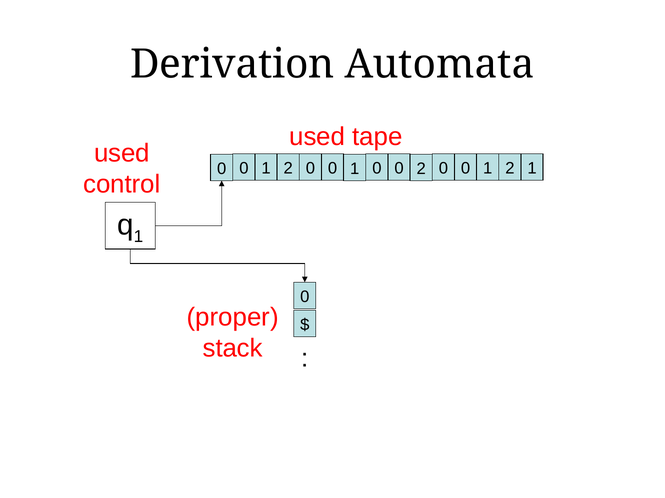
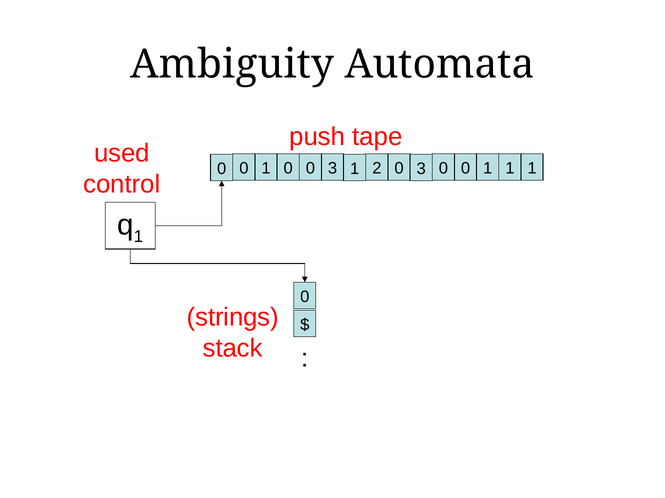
Derivation: Derivation -> Ambiguity (232, 64)
used: used -> push (317, 137)
2: 2 -> 0 (288, 169)
0: 0 -> 3 (333, 169)
1 0: 0 -> 2 (377, 169)
2: 2 -> 3 (421, 169)
2: 2 -> 1 (510, 169)
proper: proper -> strings (233, 318)
